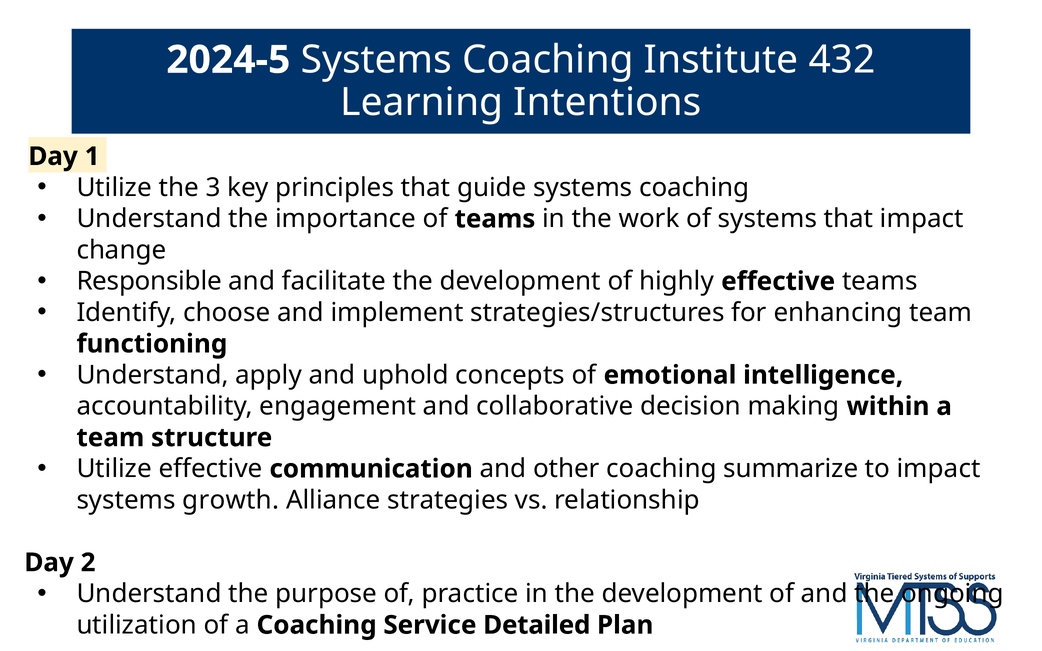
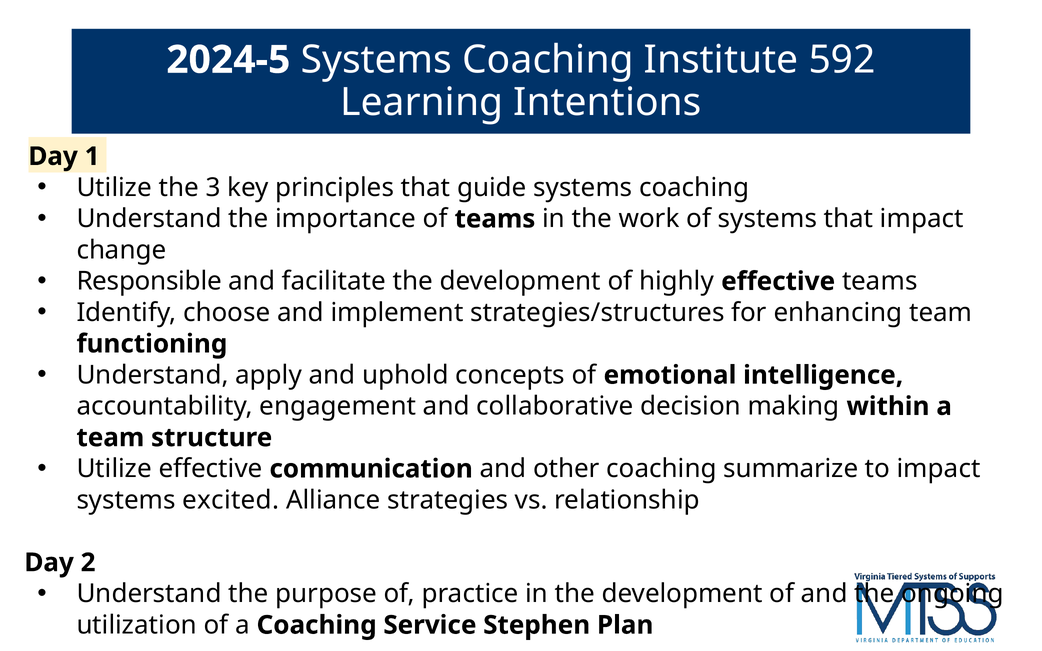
432: 432 -> 592 (842, 60)
growth: growth -> excited (231, 500)
Detailed: Detailed -> Stephen (537, 625)
